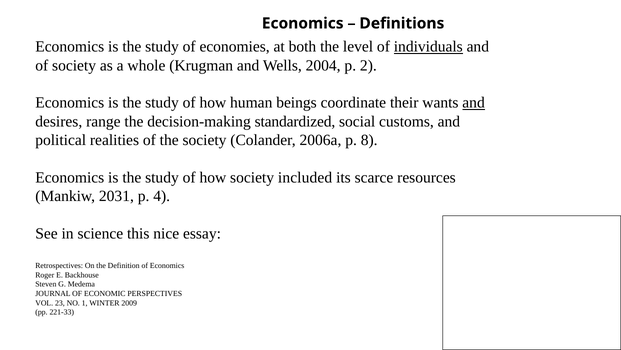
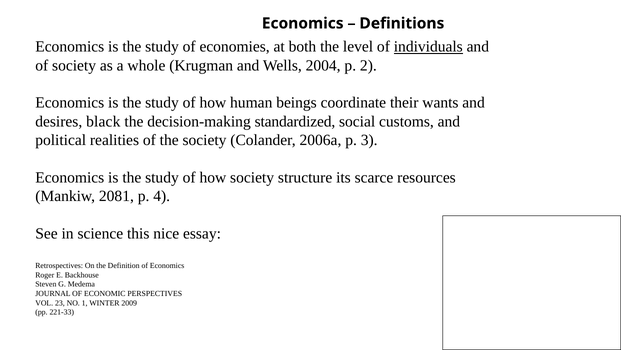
and underline: present -> none (474, 103)
range: range -> black (103, 121)
8: 8 -> 3 (369, 140)
included: included -> structure (305, 177)
2031: 2031 -> 2081 (116, 196)
